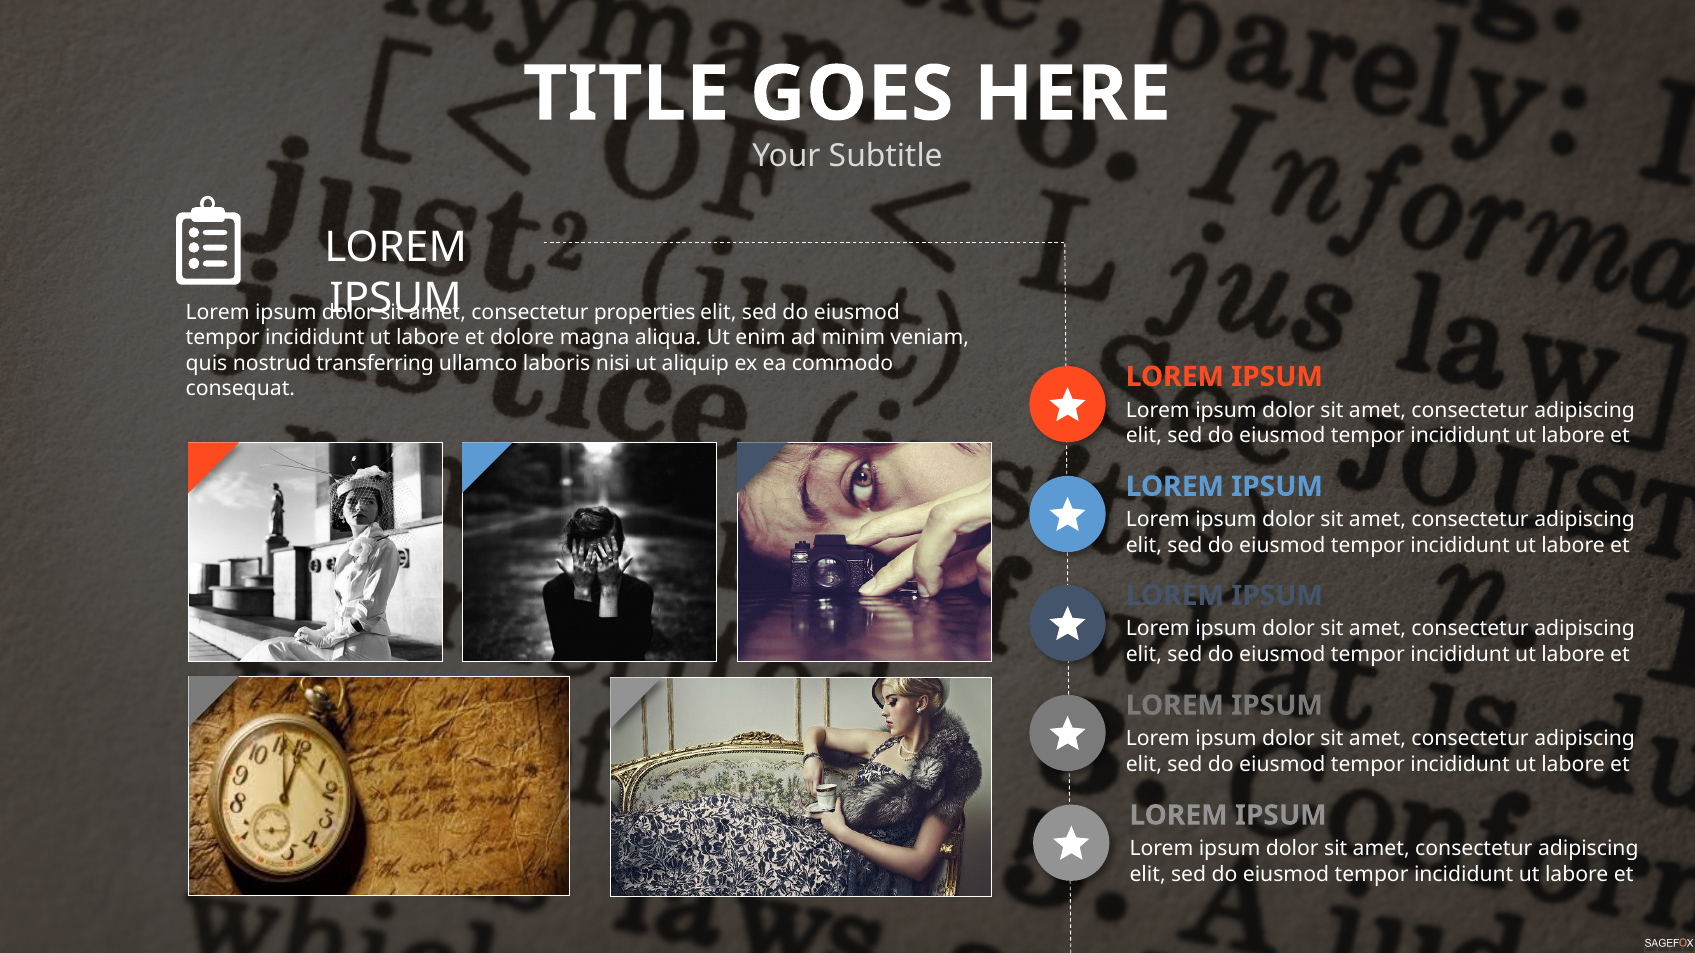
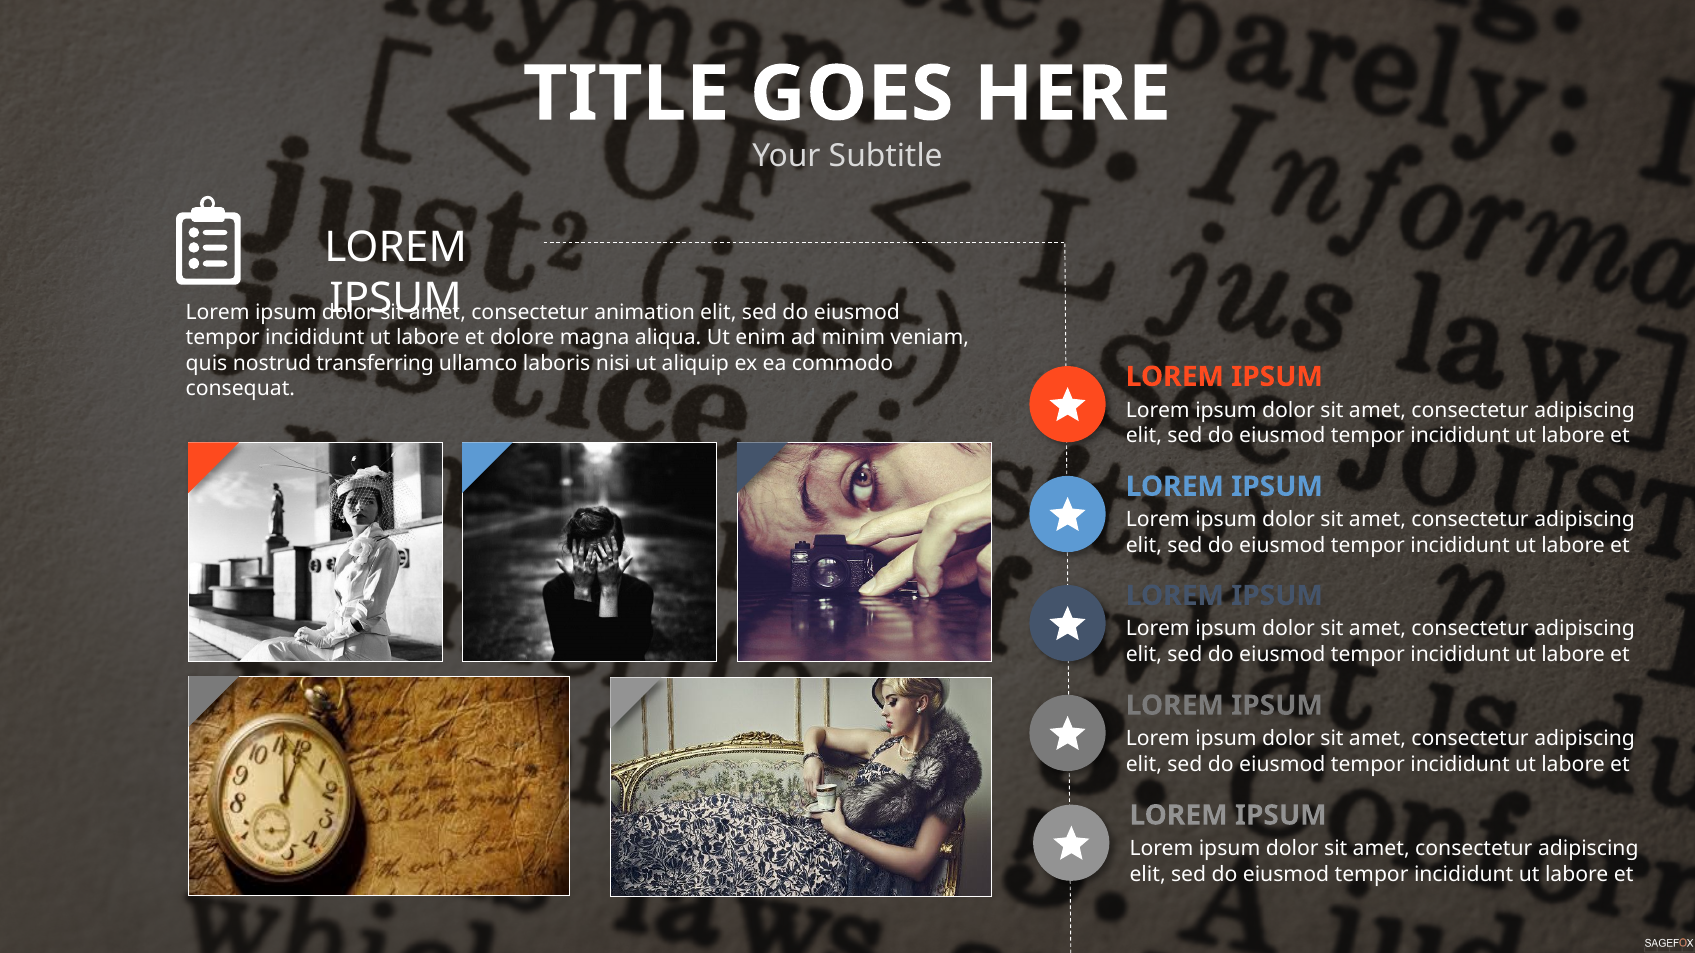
properties: properties -> animation (645, 313)
